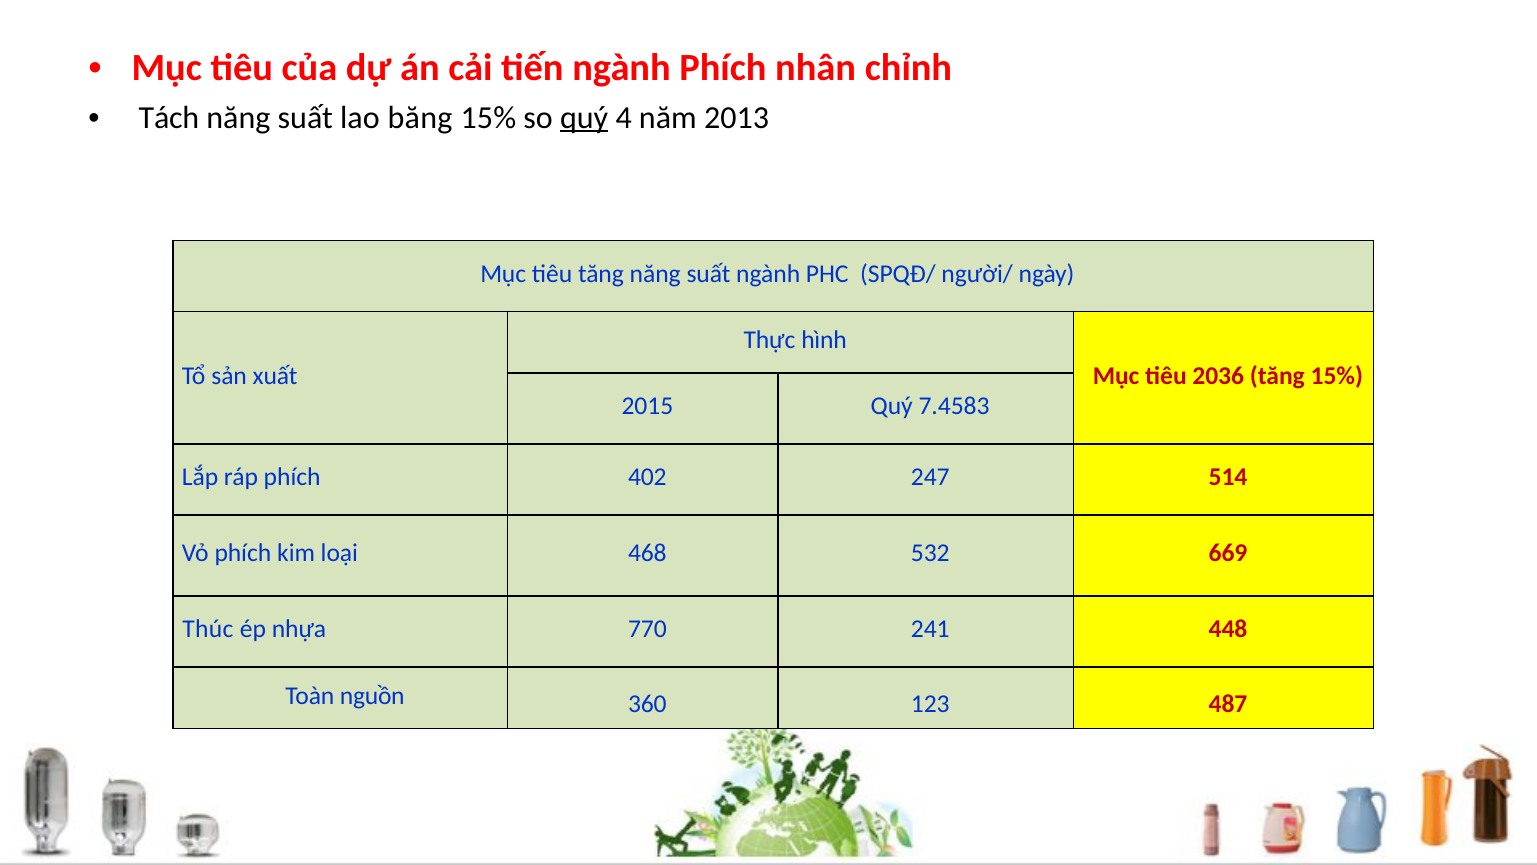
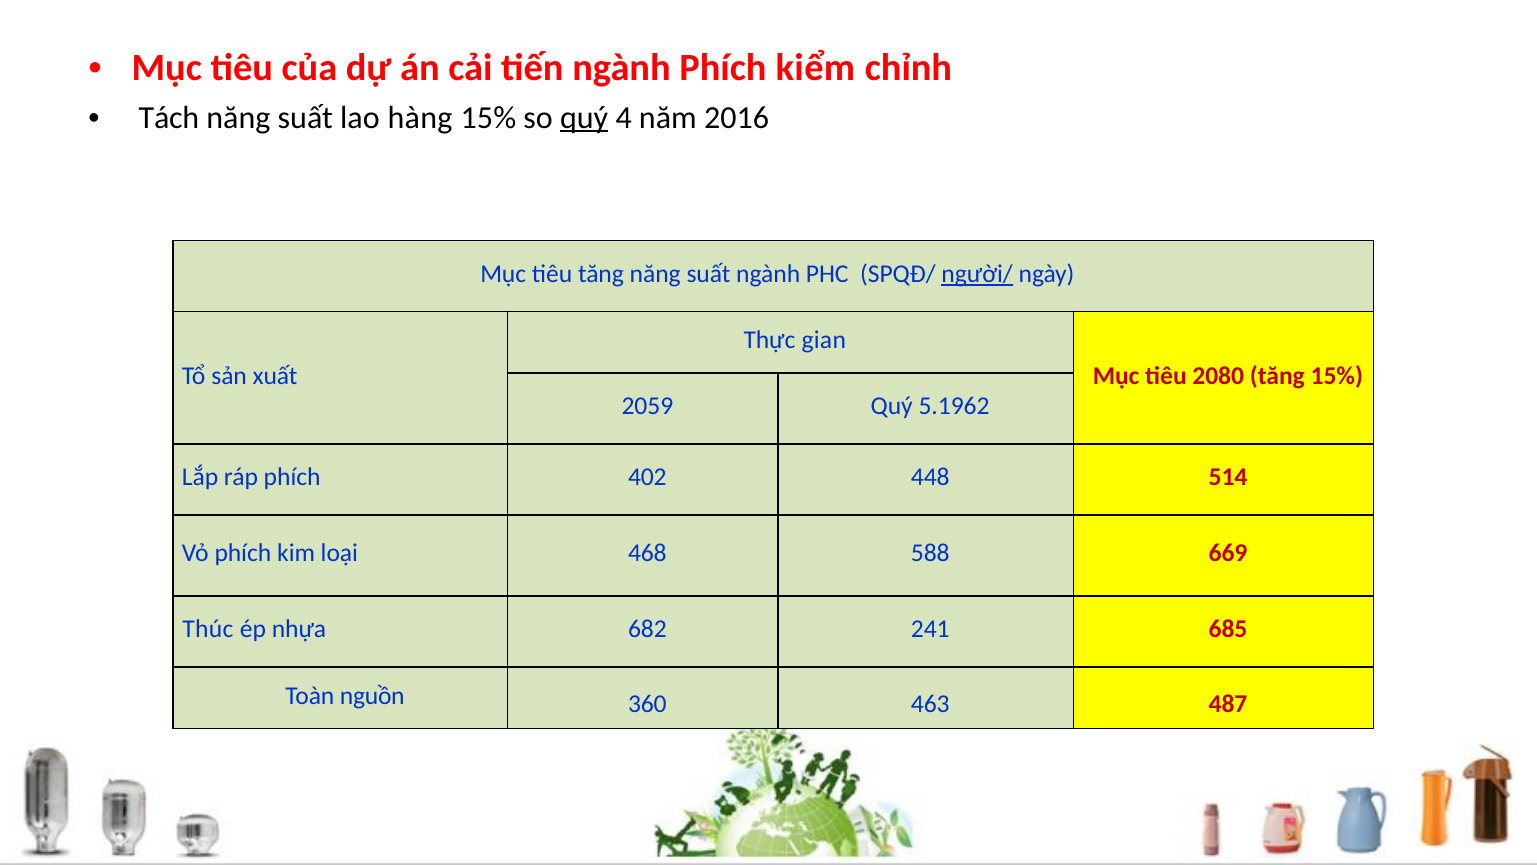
nhân: nhân -> kiểm (815, 68)
băng: băng -> hàng (420, 117)
2013: 2013 -> 2016 (737, 117)
người/ underline: none -> present (977, 274)
hình: hình -> gian (824, 340)
2036: 2036 -> 2080 (1218, 375)
2015: 2015 -> 2059 (647, 406)
7.4583: 7.4583 -> 5.1962 (954, 406)
247: 247 -> 448 (930, 477)
532: 532 -> 588 (930, 553)
770: 770 -> 682 (647, 629)
448: 448 -> 685 (1228, 629)
123: 123 -> 463 (930, 704)
